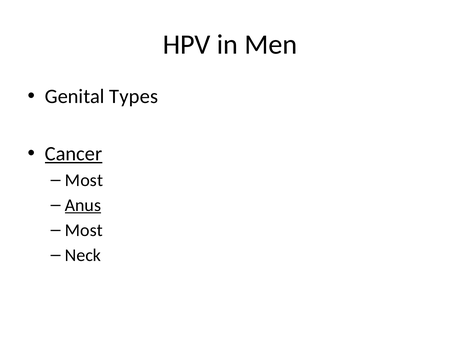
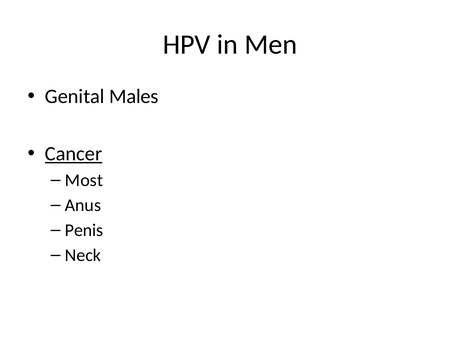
Types: Types -> Males (134, 97)
Anus underline: present -> none (83, 205)
Most: Most -> Penis (84, 230)
